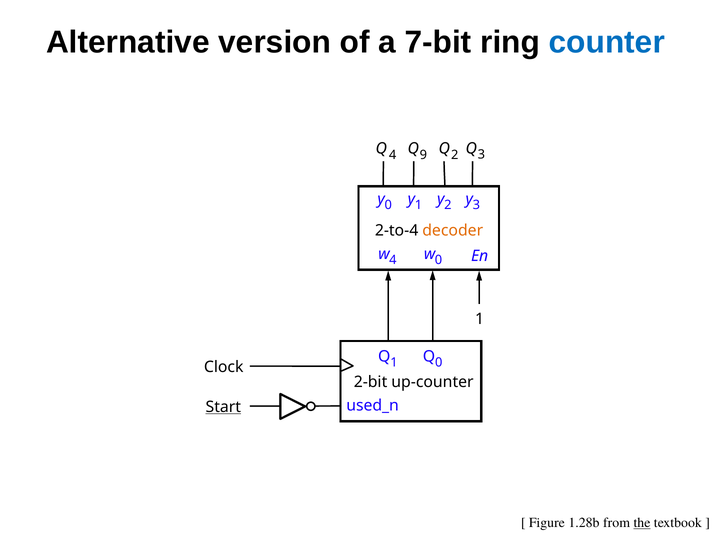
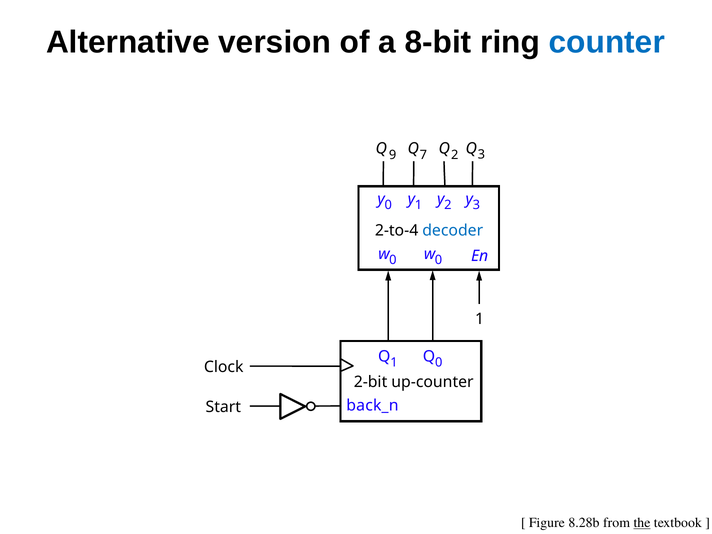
7-bit: 7-bit -> 8-bit (438, 43)
Q 4: 4 -> 9 (393, 155)
9: 9 -> 7 (423, 155)
decoder colour: orange -> blue (453, 231)
4: 4 -> 0 (393, 260)
used_n: used_n -> back_n (372, 406)
Start underline: present -> none (223, 407)
1.28b: 1.28b -> 8.28b (584, 523)
